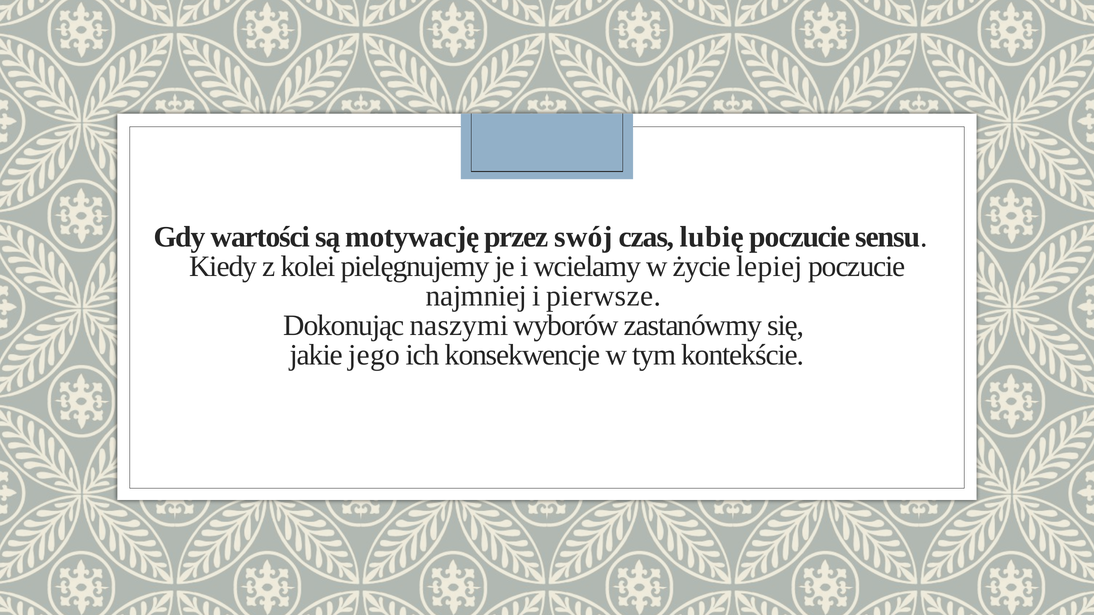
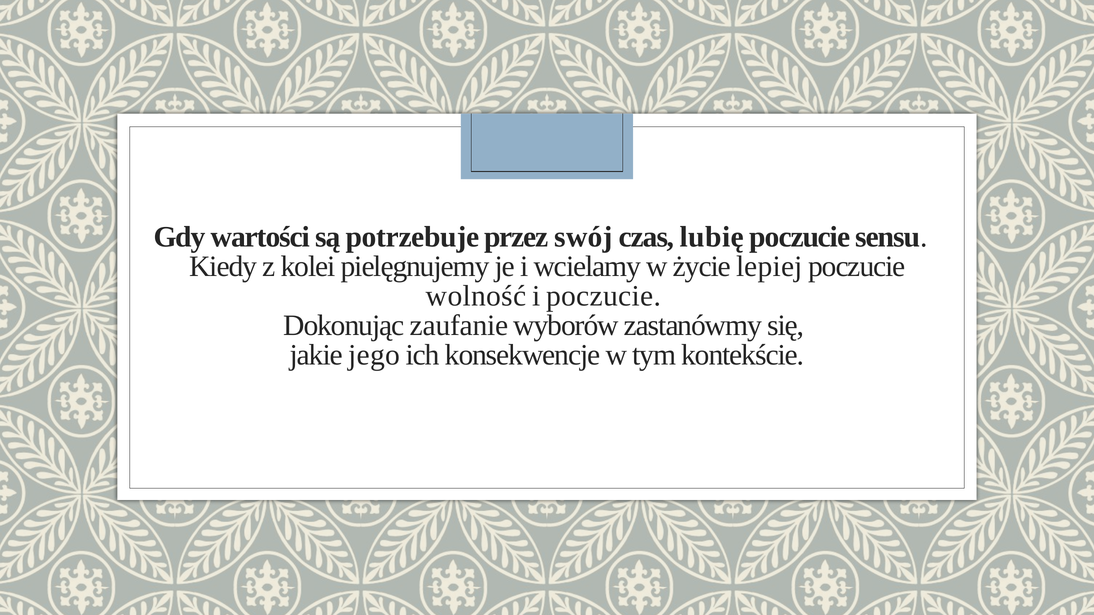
motywację: motywację -> potrzebuje (412, 237)
najmniej: najmniej -> wolność (476, 296)
i pierwsze: pierwsze -> poczucie (604, 296)
naszymi: naszymi -> zaufanie (459, 326)
